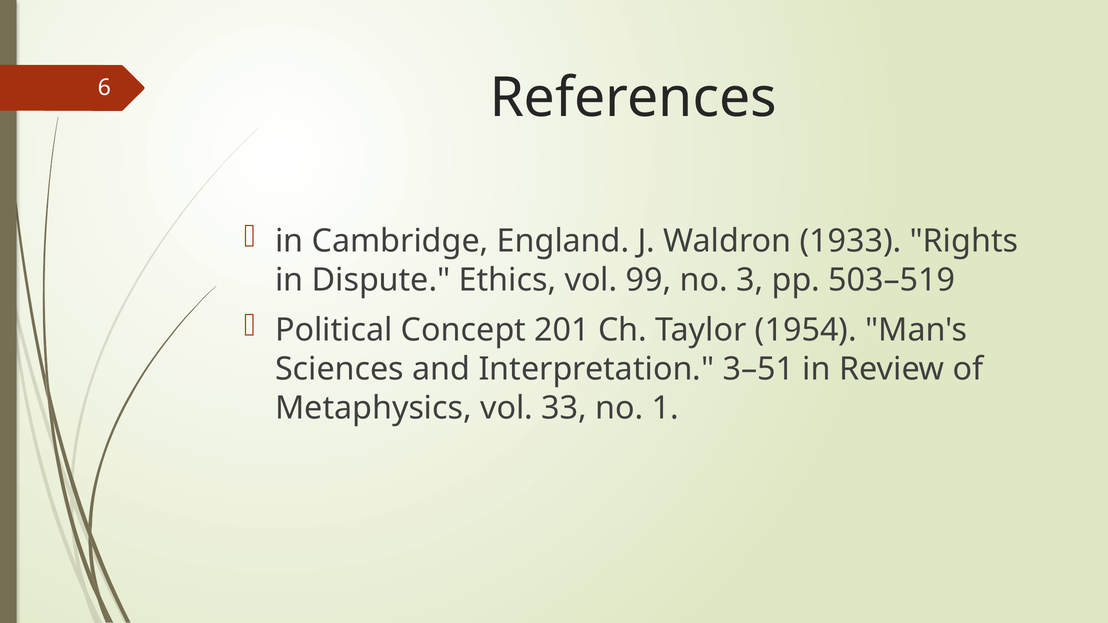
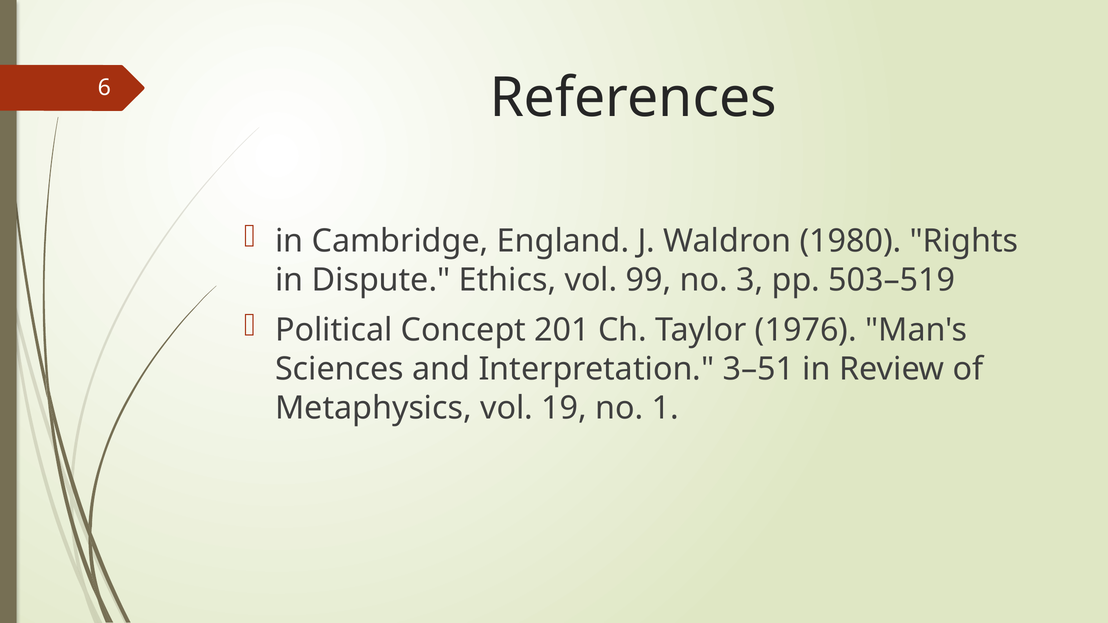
1933: 1933 -> 1980 (851, 241)
1954: 1954 -> 1976 (806, 330)
33: 33 -> 19 (564, 408)
